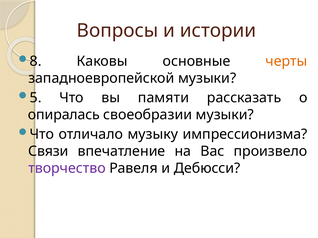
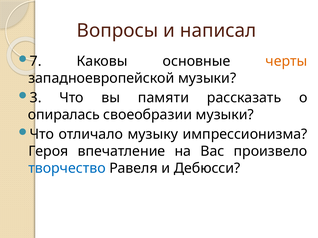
истории: истории -> написал (218, 31)
8: 8 -> 7 (36, 61)
5: 5 -> 3 (36, 98)
Связи: Связи -> Героя (48, 152)
творчество colour: purple -> blue (67, 168)
